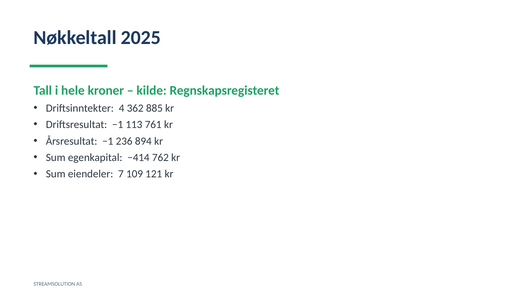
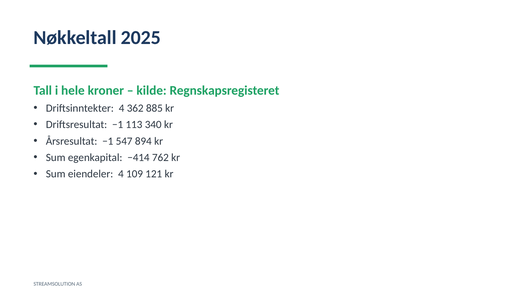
761: 761 -> 340 (153, 125)
236: 236 -> 547 (124, 141)
eiendeler 7: 7 -> 4 (121, 174)
